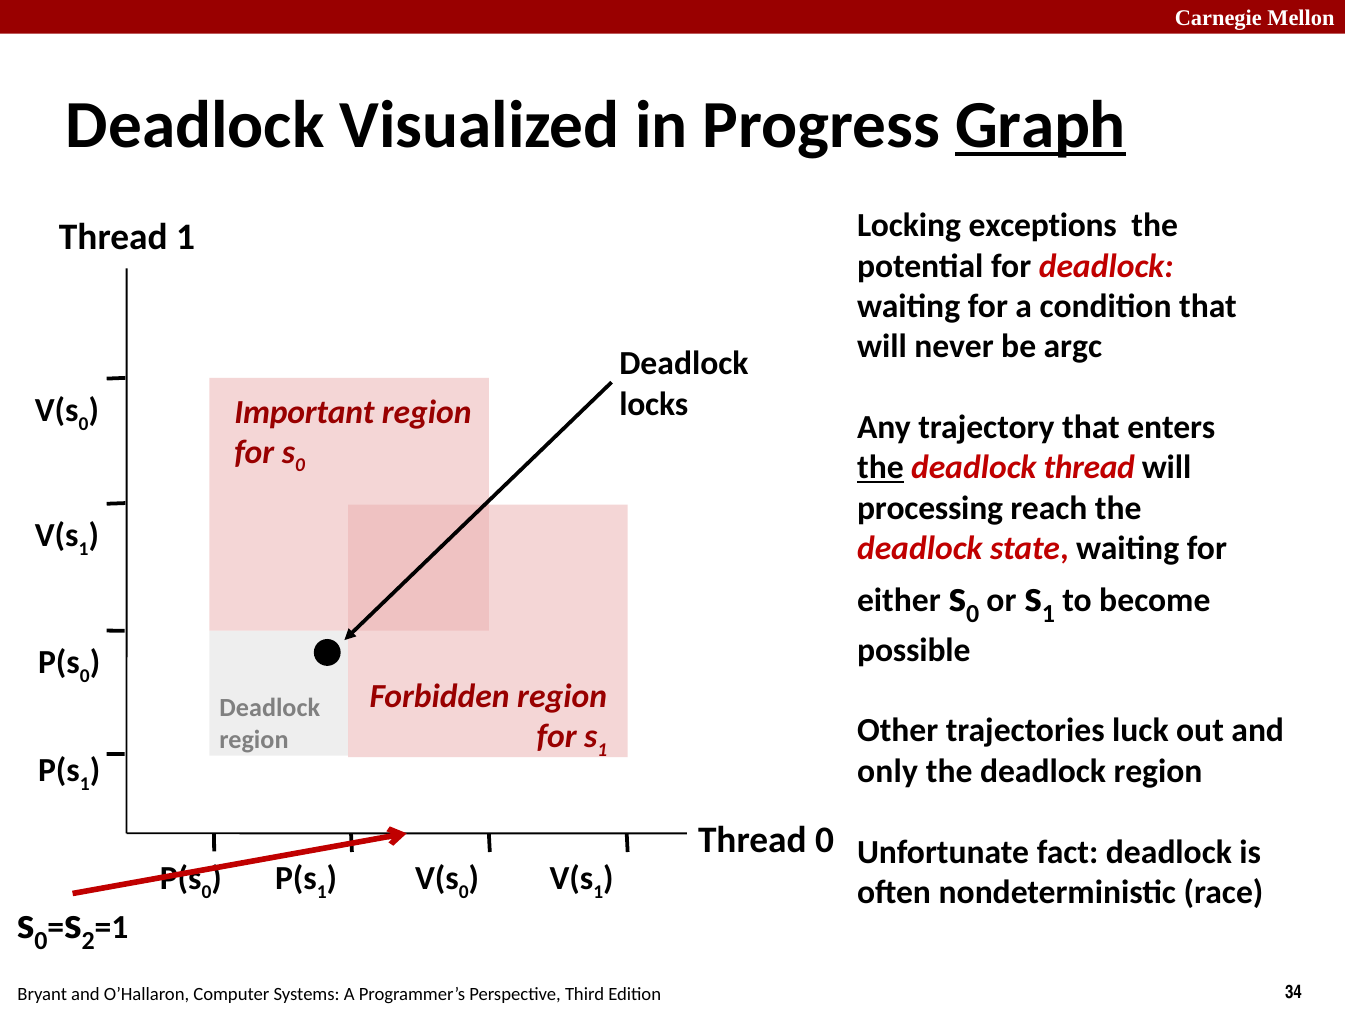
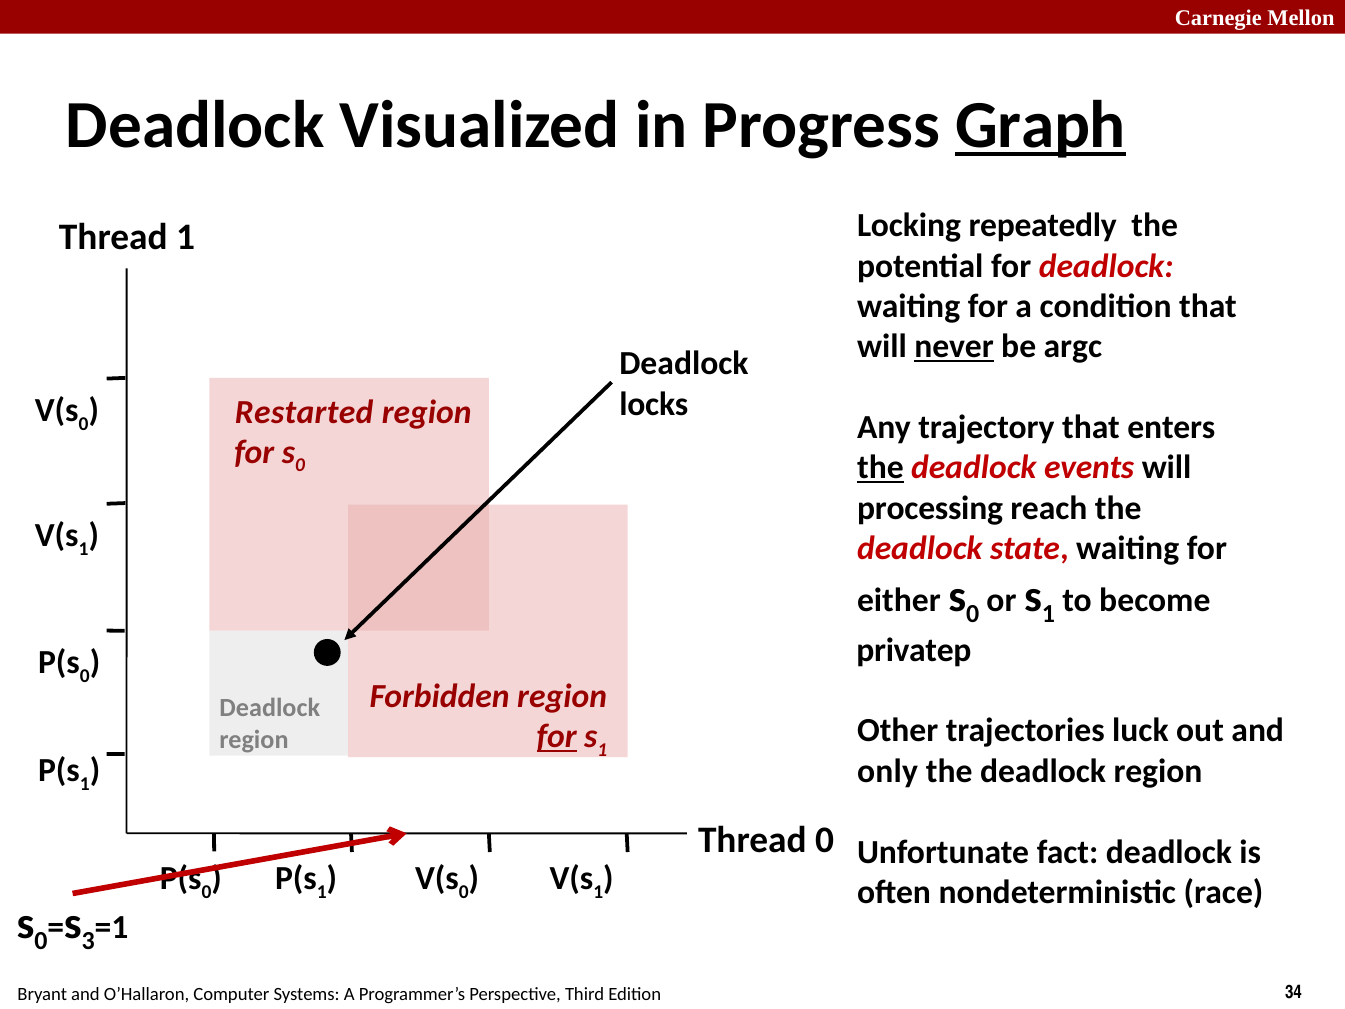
exceptions: exceptions -> repeatedly (1043, 226)
never underline: none -> present (954, 347)
Important: Important -> Restarted (304, 412)
deadlock thread: thread -> events (1089, 468)
possible: possible -> privatep (914, 650)
for underline: none -> present (557, 737)
2: 2 -> 3 (88, 941)
